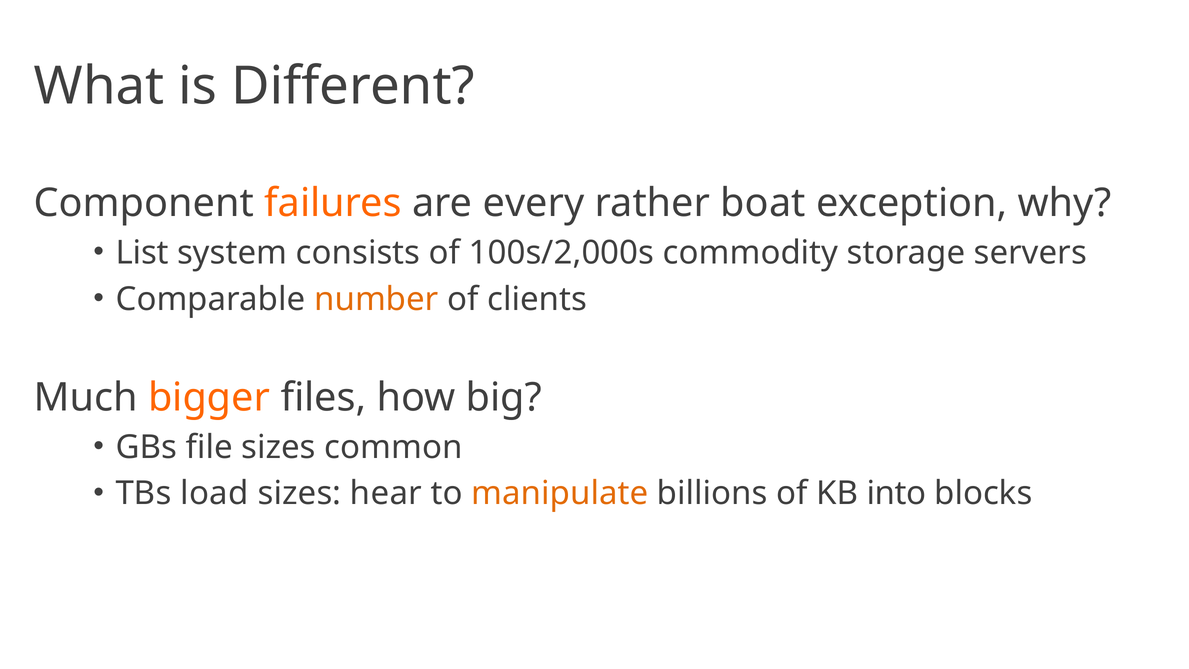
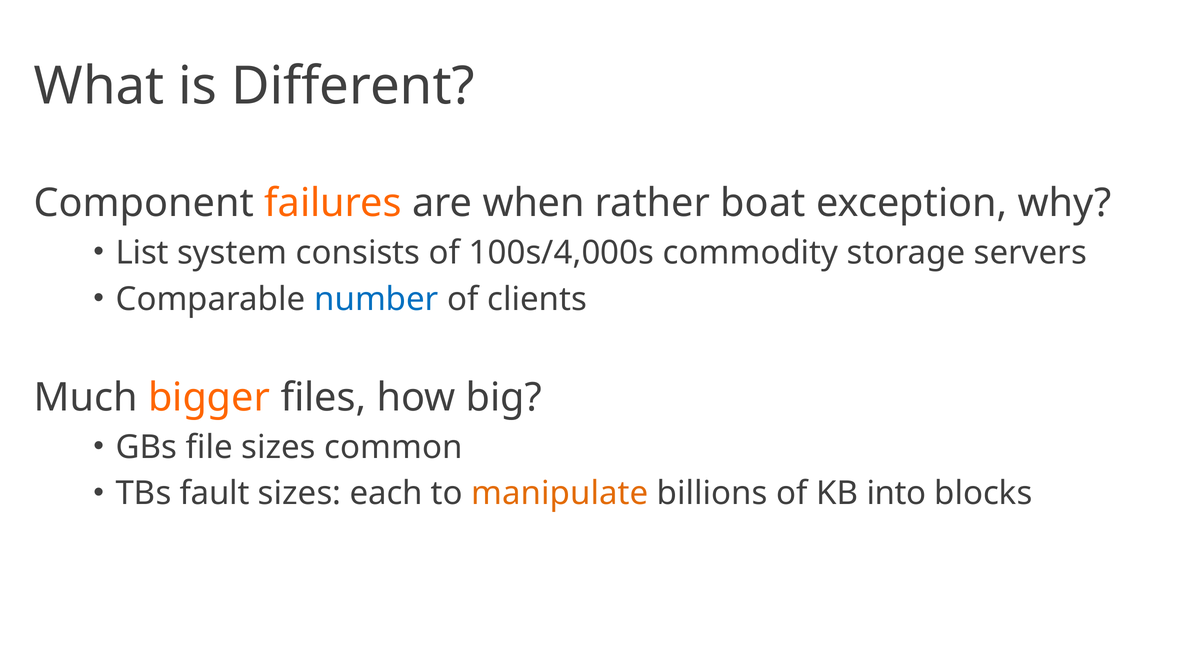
every: every -> when (534, 203)
100s/2,000s: 100s/2,000s -> 100s/4,000s (561, 253)
number colour: orange -> blue (376, 299)
load: load -> fault (215, 493)
hear: hear -> each (386, 493)
